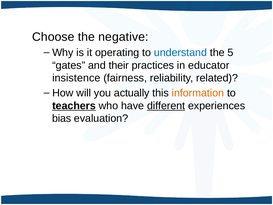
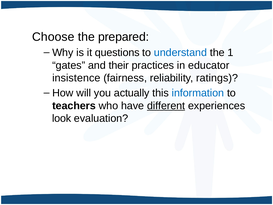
negative: negative -> prepared (124, 37)
operating: operating -> questions (117, 52)
5: 5 -> 1 (231, 52)
related: related -> ratings (217, 78)
information colour: orange -> blue (198, 93)
teachers underline: present -> none (74, 106)
bias: bias -> look (62, 118)
